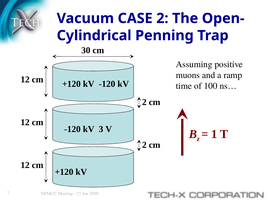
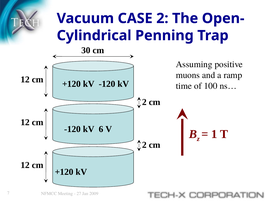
3: 3 -> 6 (101, 129)
